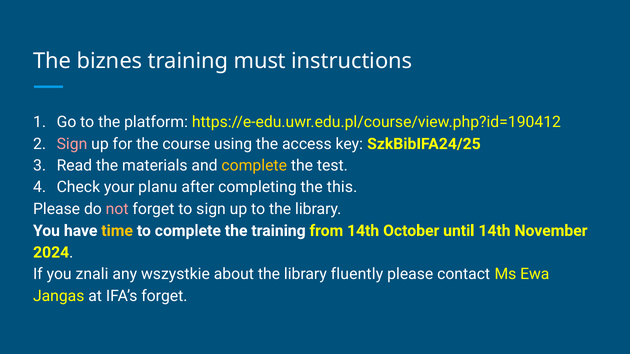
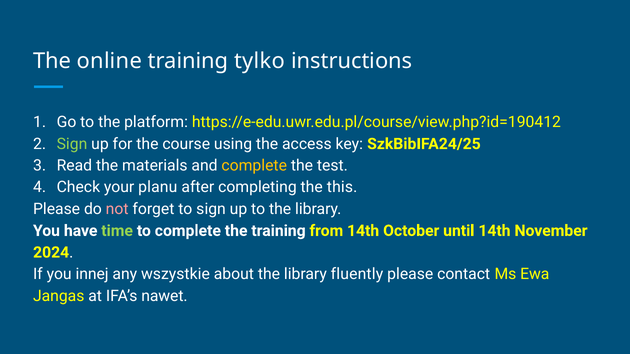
biznes: biznes -> online (109, 61)
must: must -> tylko (260, 61)
Sign colour: pink -> light green (72, 144)
time colour: yellow -> light green (117, 231)
znali: znali -> innej (92, 274)
IFA’s forget: forget -> nawet (164, 296)
